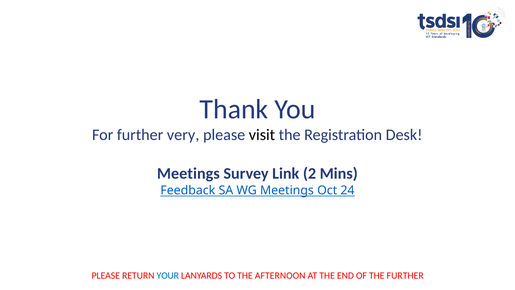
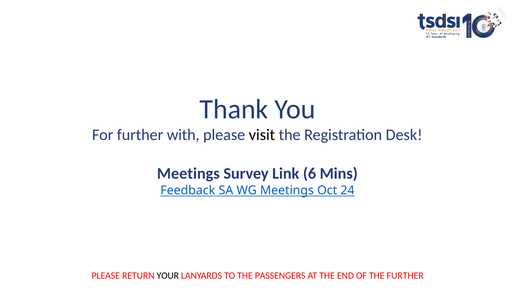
very: very -> with (183, 135)
2: 2 -> 6 (310, 173)
YOUR colour: blue -> black (168, 275)
AFTERNOON: AFTERNOON -> PASSENGERS (280, 275)
